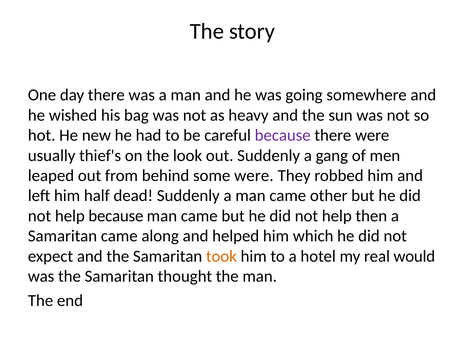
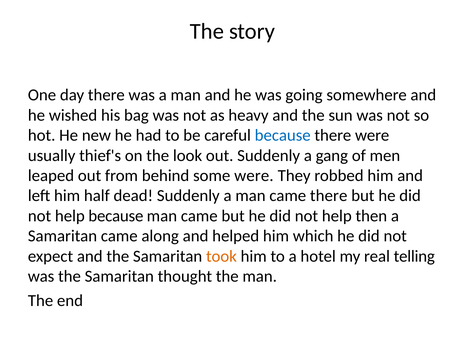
because colour: purple -> blue (283, 135)
came other: other -> there (329, 196)
would: would -> telling (414, 256)
